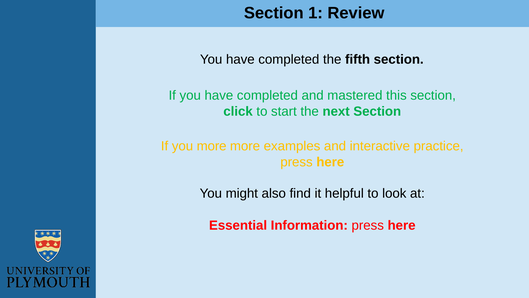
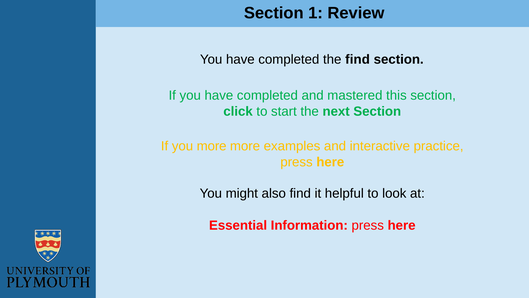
the fifth: fifth -> find (358, 59)
